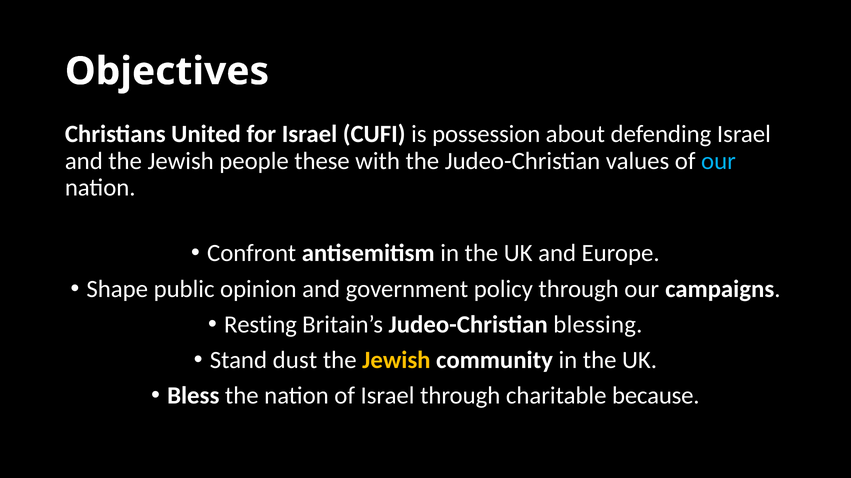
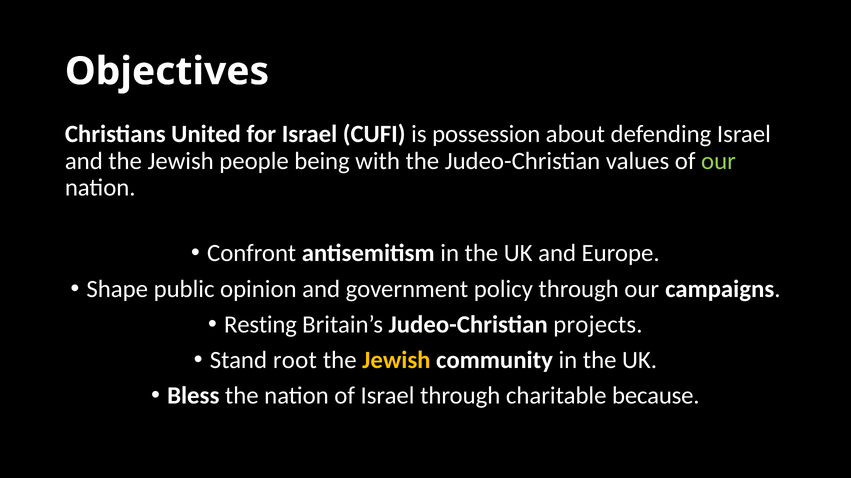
these: these -> being (322, 161)
our colour: light blue -> light green (718, 161)
blessing: blessing -> projects (598, 325)
dust: dust -> root (295, 361)
